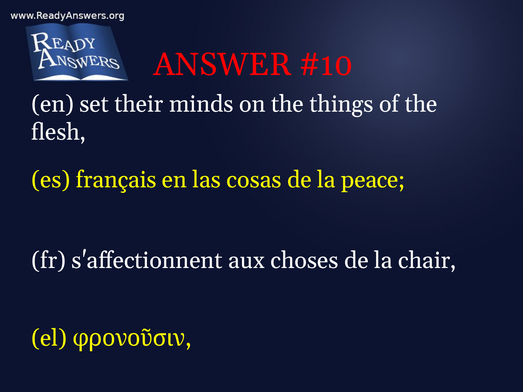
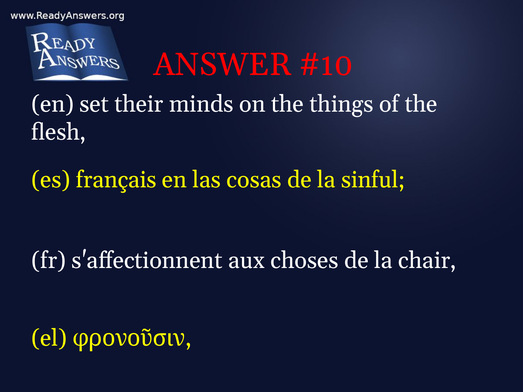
peace: peace -> sinful (373, 180)
